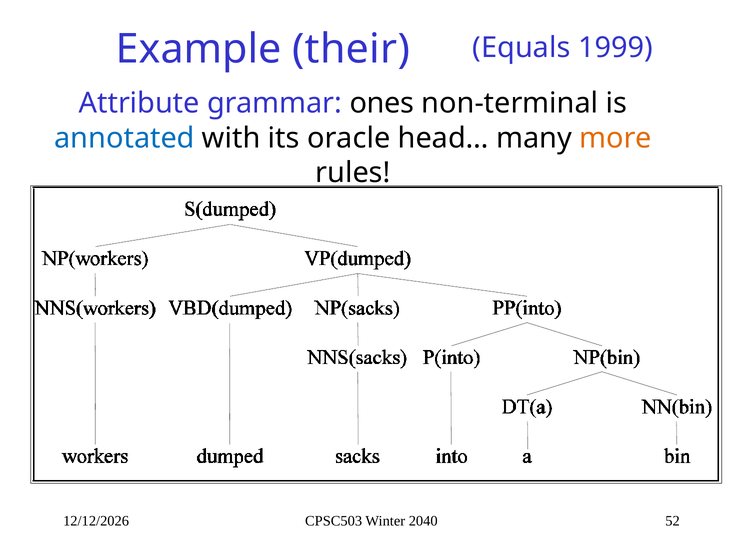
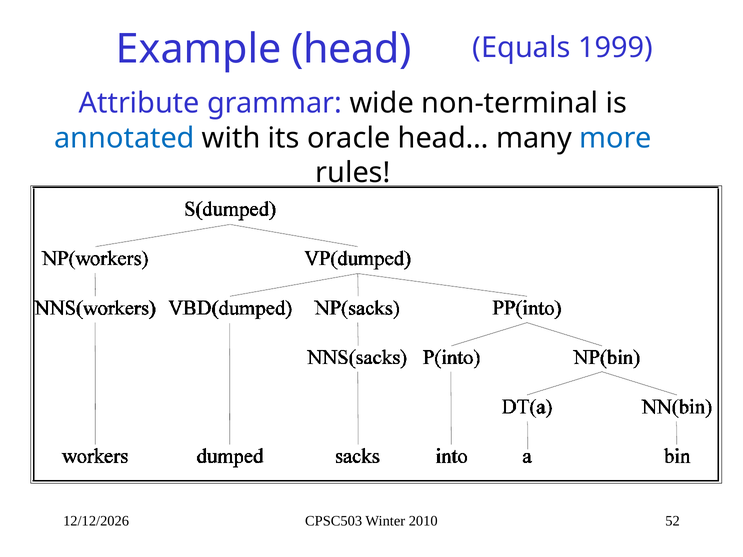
their: their -> head (351, 49)
ones: ones -> wide (382, 103)
more colour: orange -> blue (615, 138)
2040: 2040 -> 2010 (423, 521)
